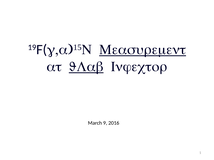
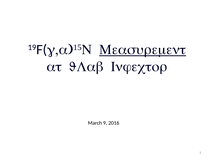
JLab underline: present -> none (86, 67)
